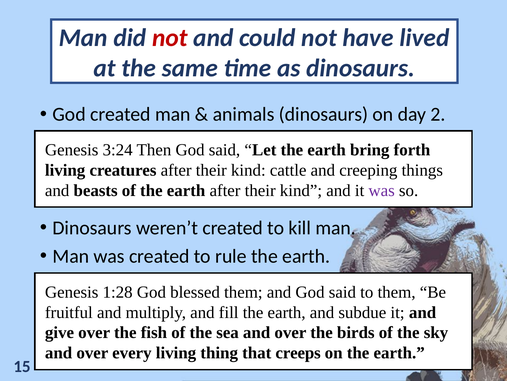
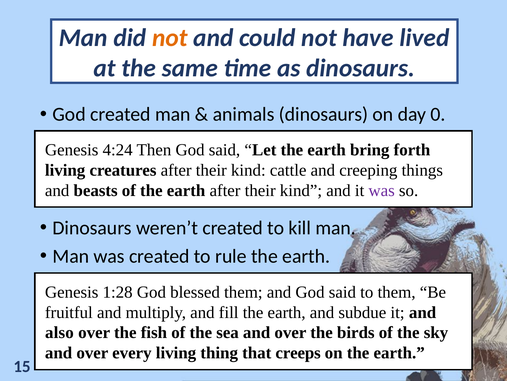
not colour: red -> orange (170, 38)
2: 2 -> 0 (438, 114)
3:24: 3:24 -> 4:24 (118, 149)
give: give -> also (59, 332)
